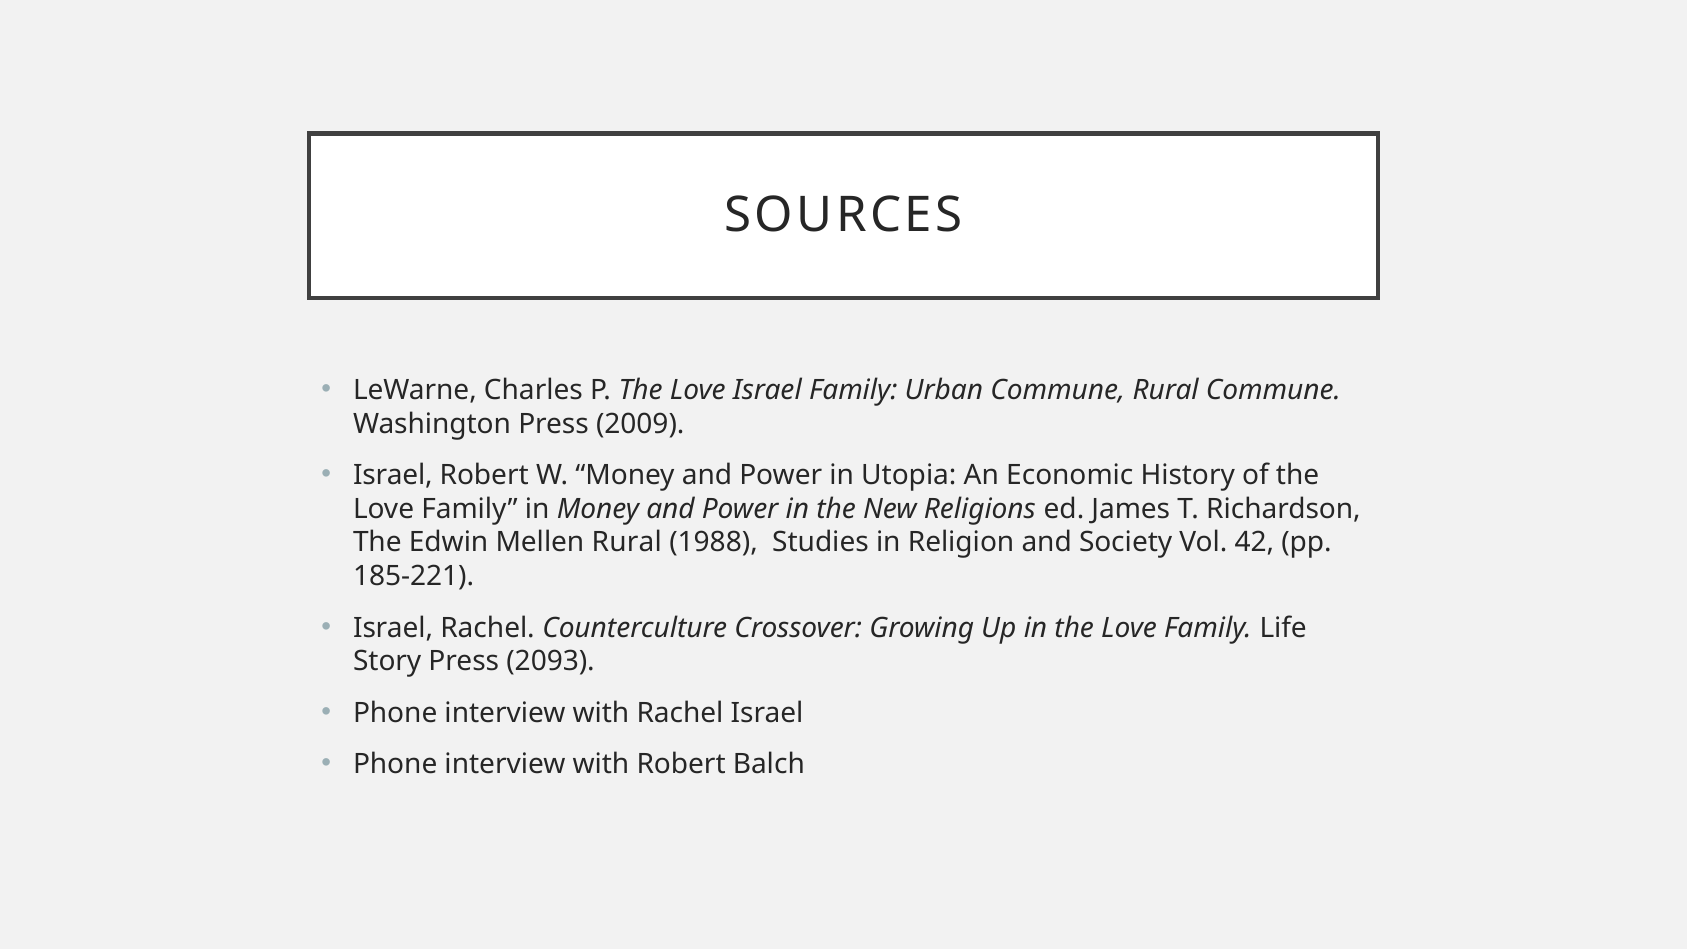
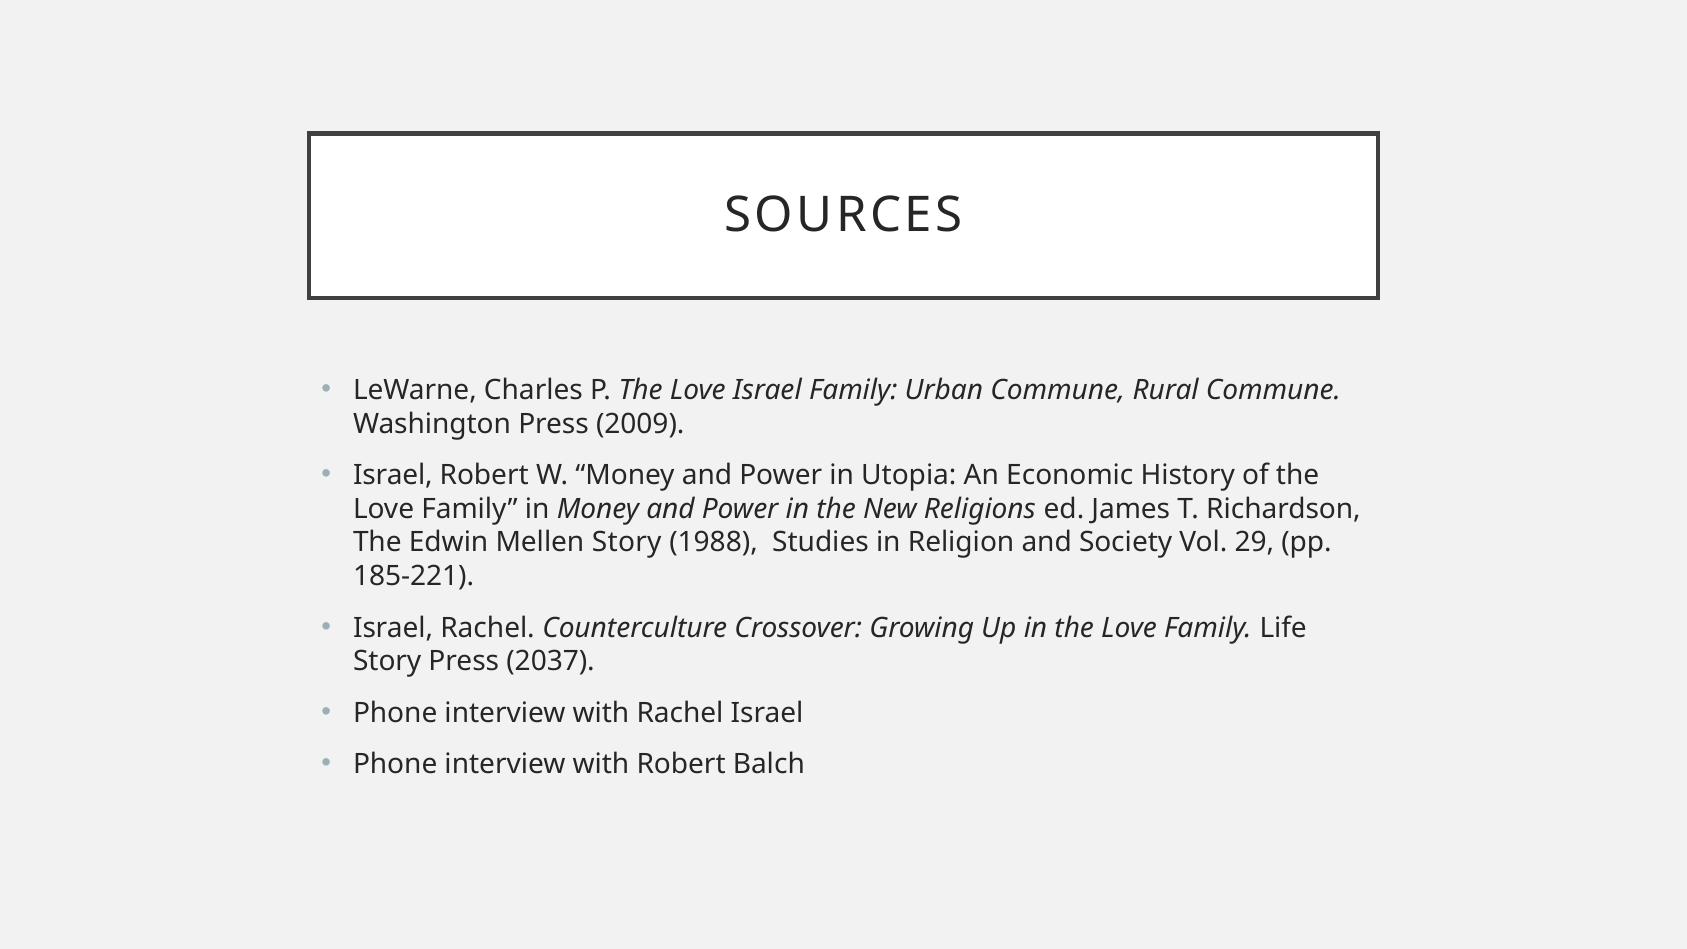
Mellen Rural: Rural -> Story (627, 543)
42: 42 -> 29 (1254, 543)
2093: 2093 -> 2037 (551, 661)
